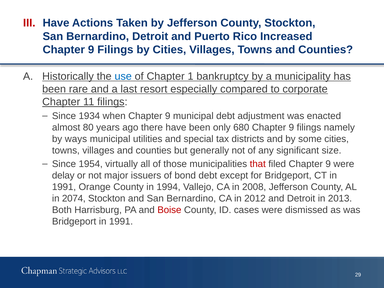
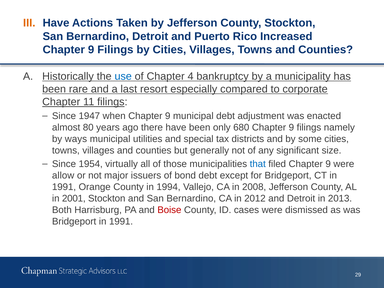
III colour: red -> orange (29, 23)
1: 1 -> 4 (191, 76)
1934: 1934 -> 1947 (89, 116)
that colour: red -> blue (258, 164)
delay: delay -> allow (63, 175)
2074: 2074 -> 2001 (74, 198)
